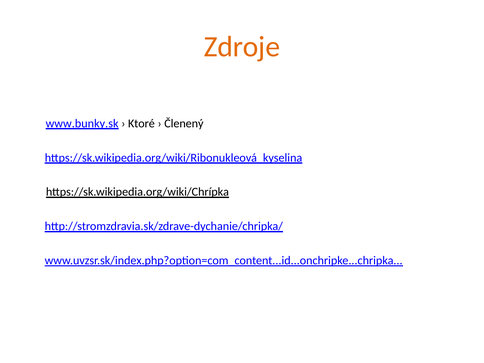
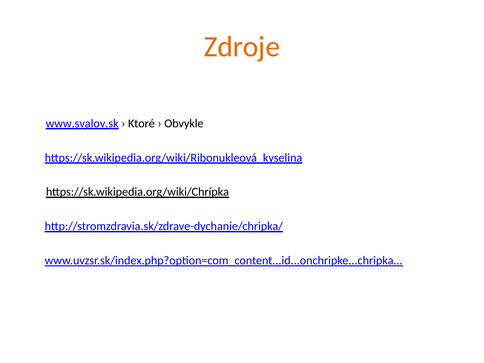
www.bunky.sk: www.bunky.sk -> www.svalov.sk (82, 123)
Členený: Členený -> Obvykle (184, 123)
